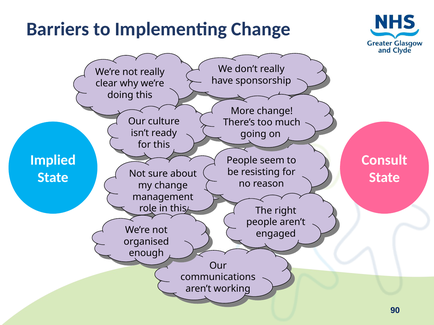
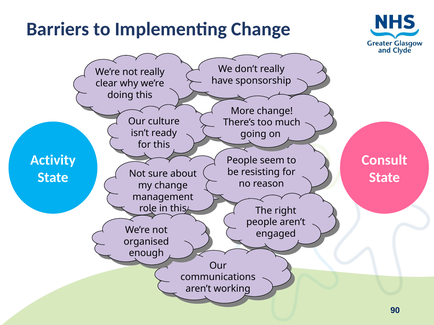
Implied: Implied -> Activity (53, 160)
